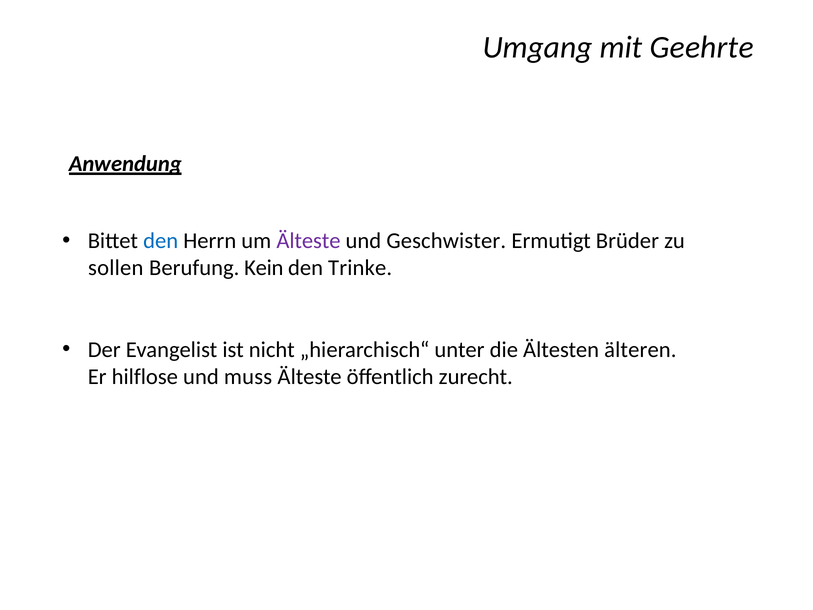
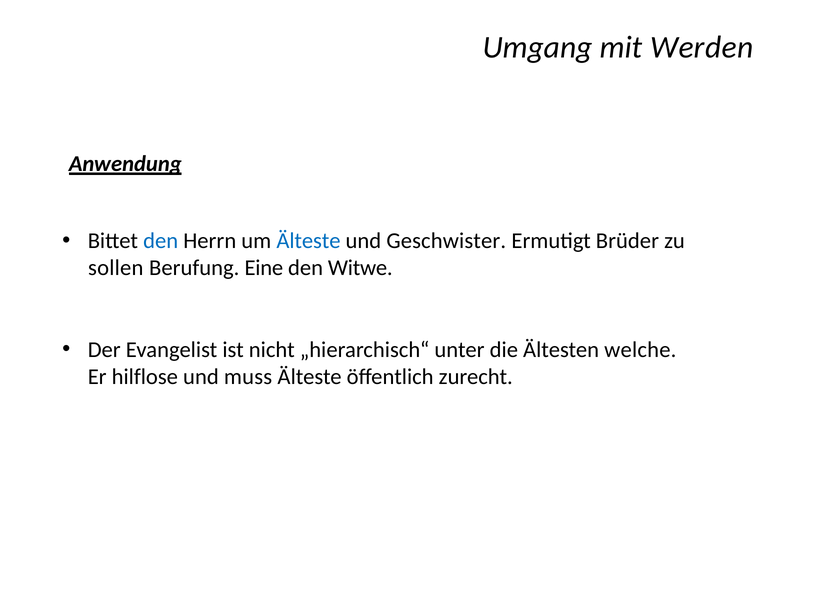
Geehrte: Geehrte -> Werden (702, 47)
Älteste colour: purple -> blue (308, 241)
Kein: Kein -> Eine (264, 268)
Trinke: Trinke -> Witwe (360, 268)
älteren: älteren -> welche (640, 350)
